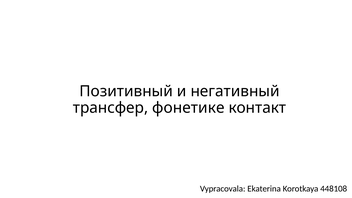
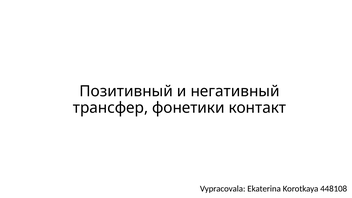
фонетике: фонетике -> фонетики (188, 108)
